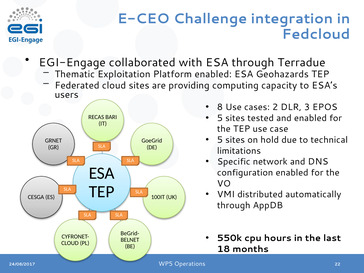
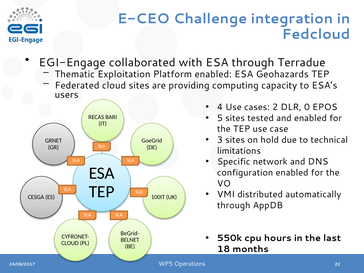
8: 8 -> 4 (220, 107)
3: 3 -> 0 (307, 107)
5: 5 -> 3 (220, 140)
